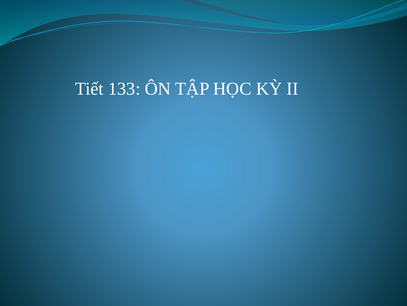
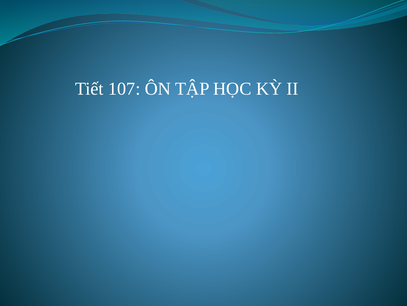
133: 133 -> 107 (124, 89)
